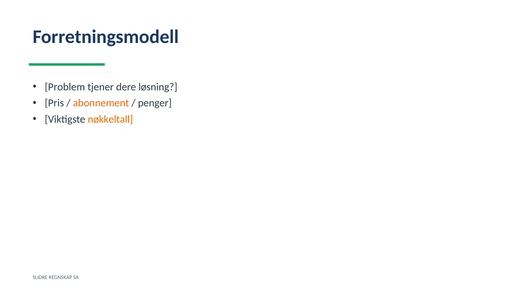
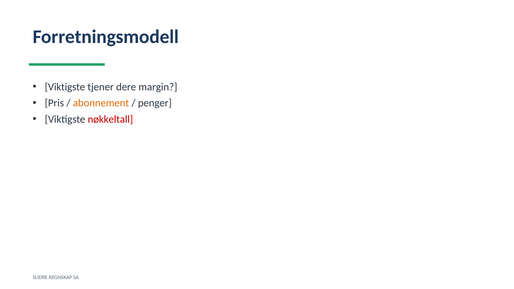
Problem: Problem -> Viktigste (65, 87)
løsning: løsning -> margin (158, 87)
nøkkeltall colour: orange -> red (110, 119)
